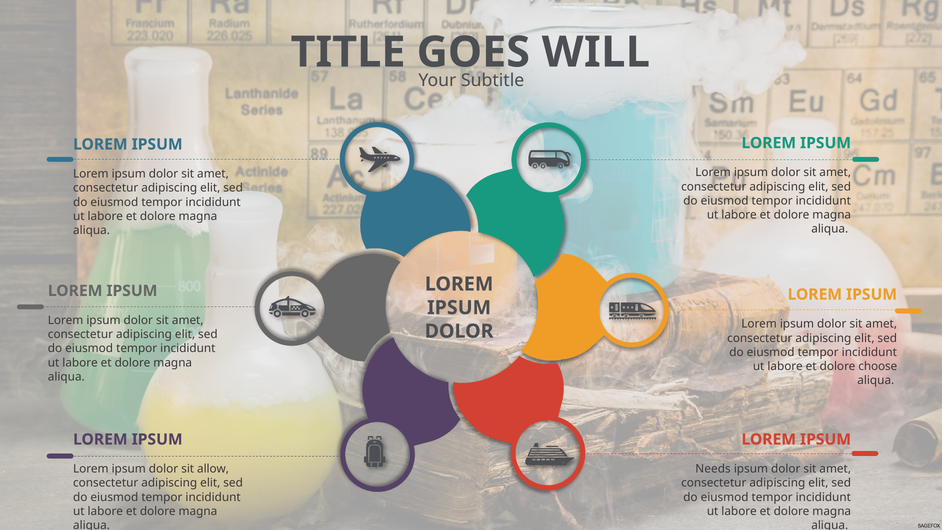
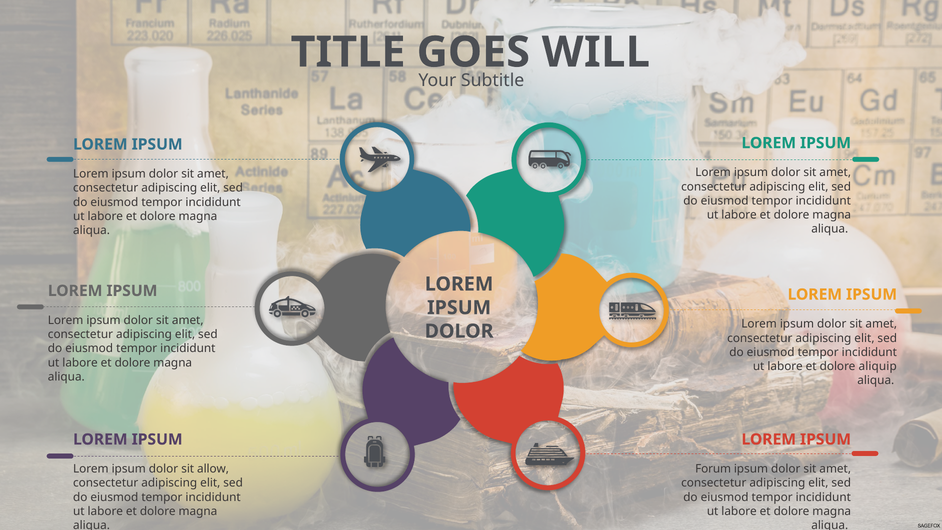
choose: choose -> aliquip (878, 366)
Needs: Needs -> Forum (713, 469)
